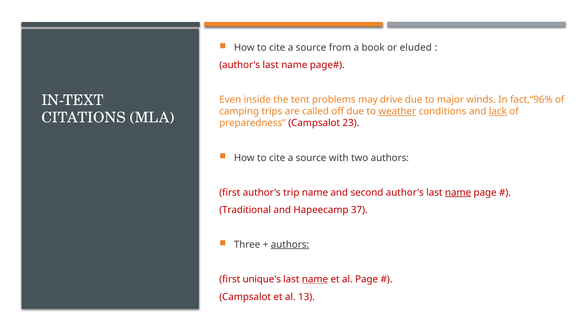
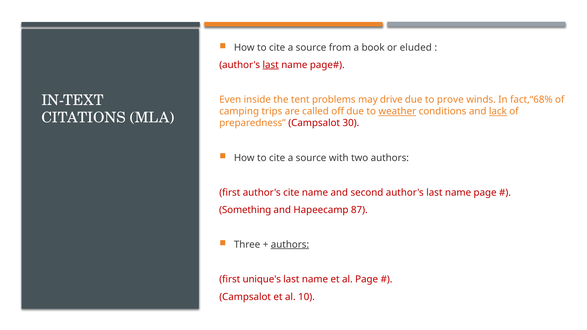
last underline: none -> present (271, 65)
major: major -> prove (450, 100)
fact,“96%: fact,“96% -> fact,“68% (531, 100)
23: 23 -> 30 (351, 123)
author's trip: trip -> cite (291, 193)
name underline: present -> none (458, 193)
Traditional: Traditional -> Something (245, 210)
37: 37 -> 87 (359, 210)
name underline: present -> none (315, 279)
13: 13 -> 10 (307, 297)
